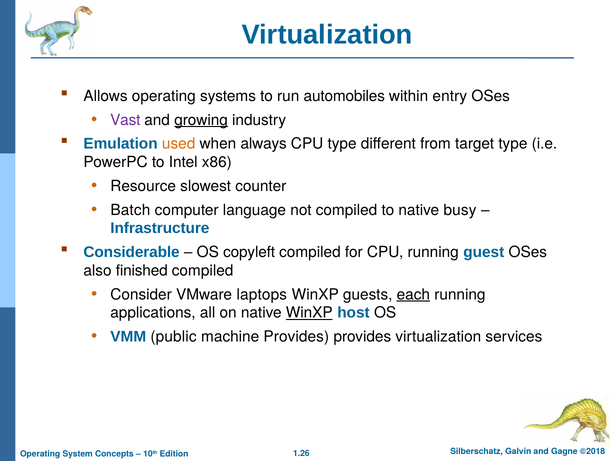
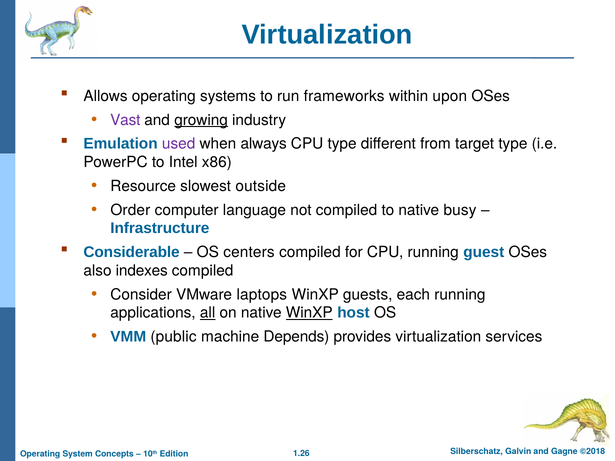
automobiles: automobiles -> frameworks (344, 96)
entry: entry -> upon (450, 96)
used colour: orange -> purple (179, 144)
counter: counter -> outside (261, 186)
Batch: Batch -> Order (130, 210)
copyleft: copyleft -> centers (249, 252)
finished: finished -> indexes (142, 271)
each underline: present -> none (413, 295)
all underline: none -> present (208, 313)
machine Provides: Provides -> Depends (296, 337)
